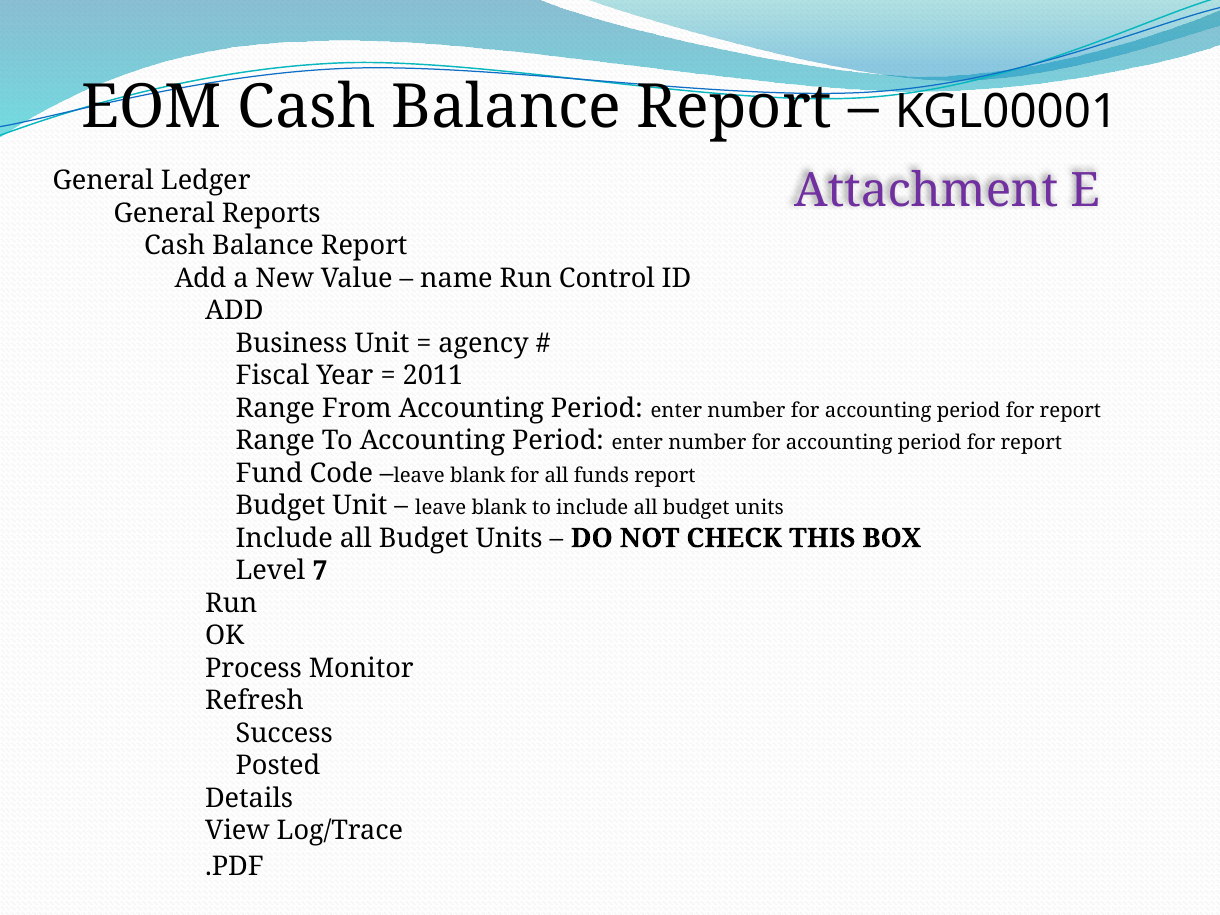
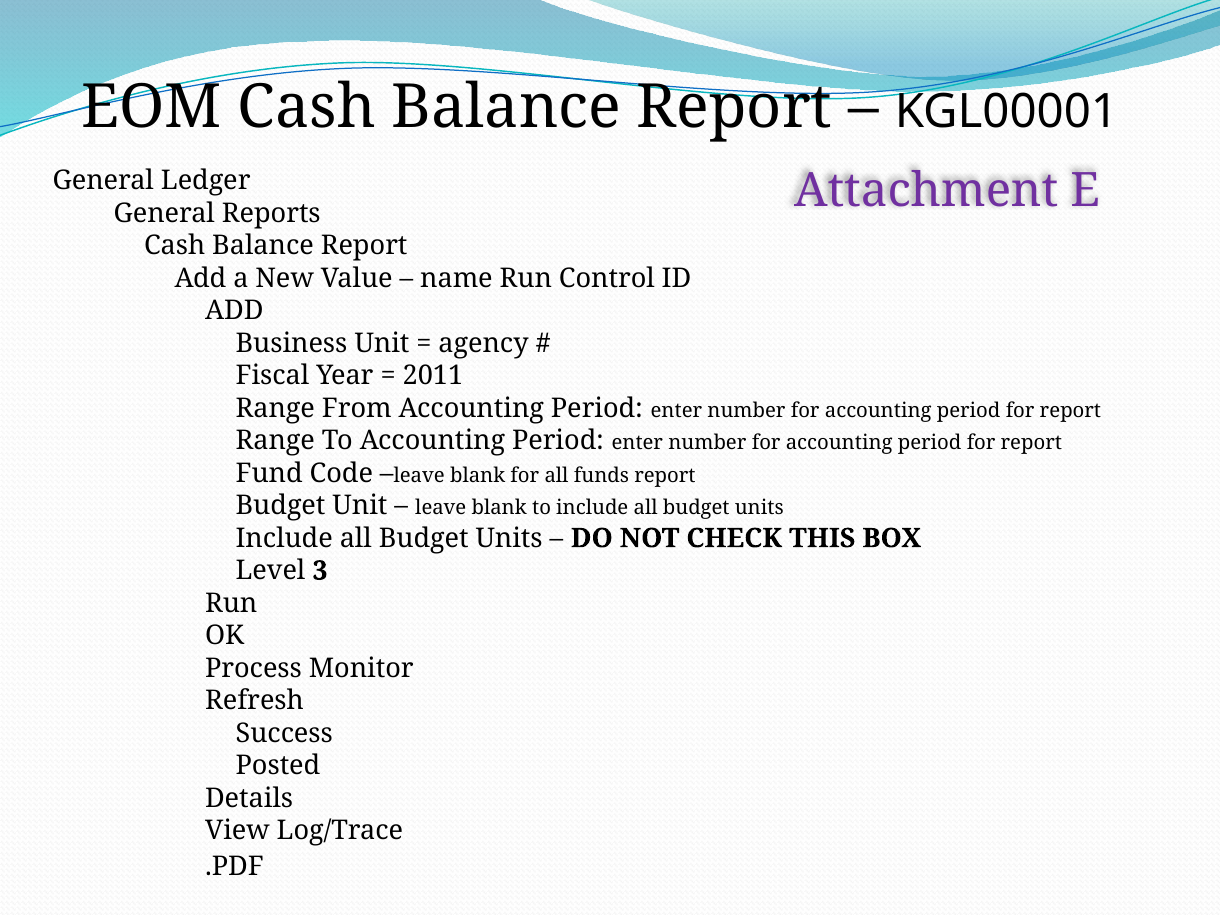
7: 7 -> 3 (320, 571)
